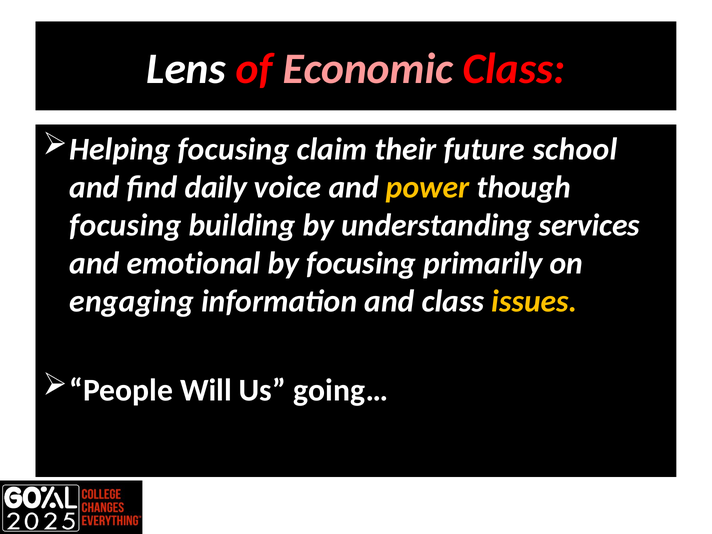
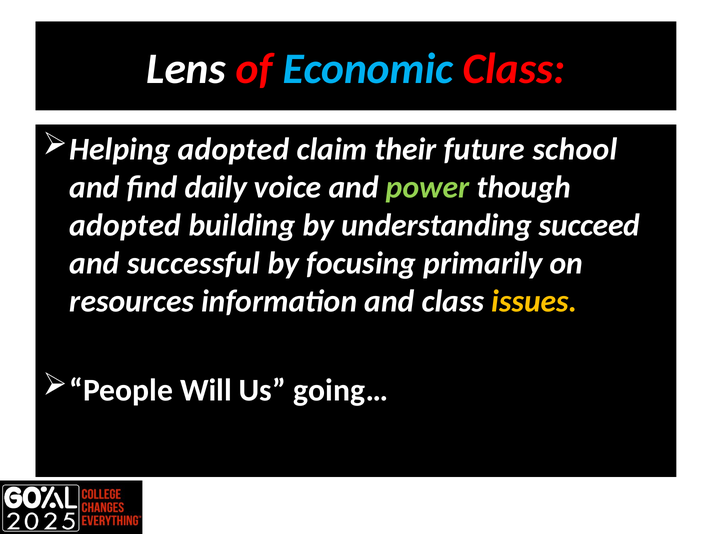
Economic colour: pink -> light blue (368, 69)
Helping focusing: focusing -> adopted (233, 149)
power colour: yellow -> light green (428, 187)
focusing: focusing -> adopted (125, 225)
services: services -> succeed (589, 225)
emotional: emotional -> successful (193, 263)
engaging: engaging -> resources (132, 301)
